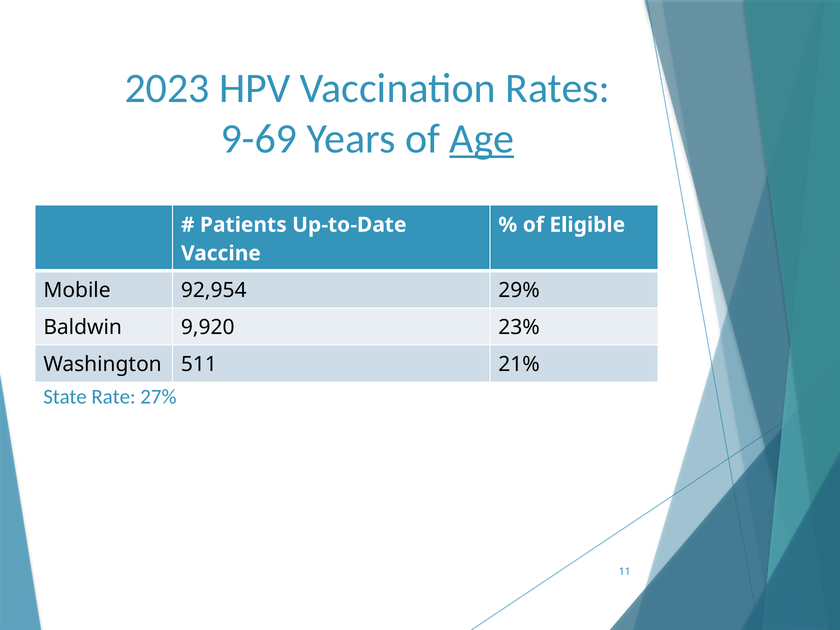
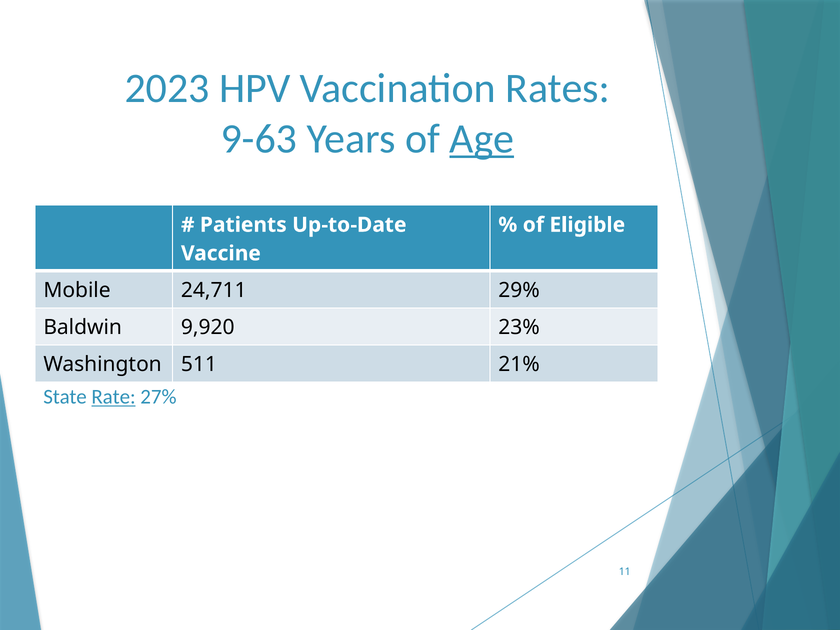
9-69: 9-69 -> 9-63 (259, 139)
92,954: 92,954 -> 24,711 (214, 290)
Rate underline: none -> present (114, 397)
